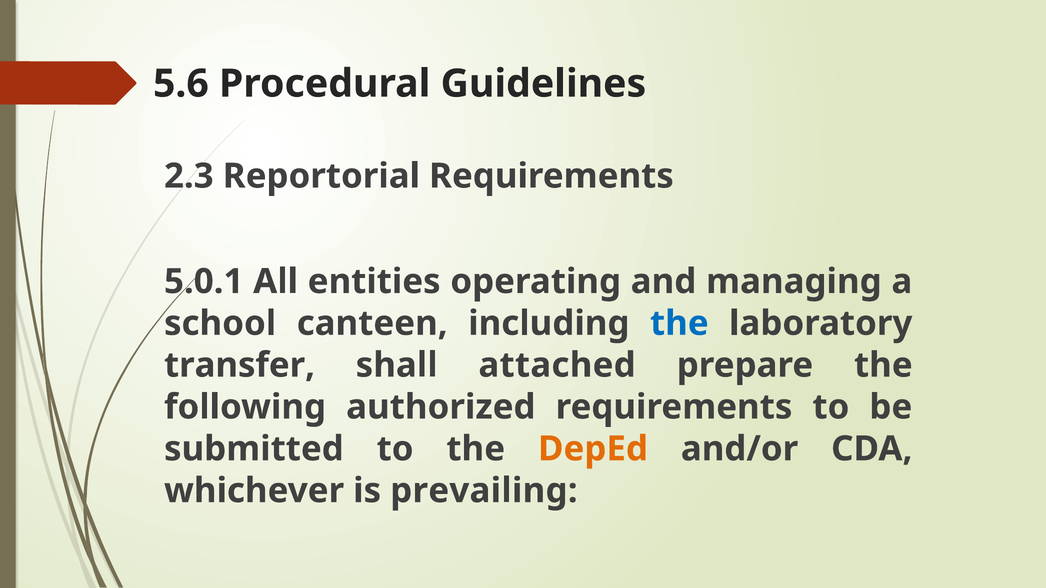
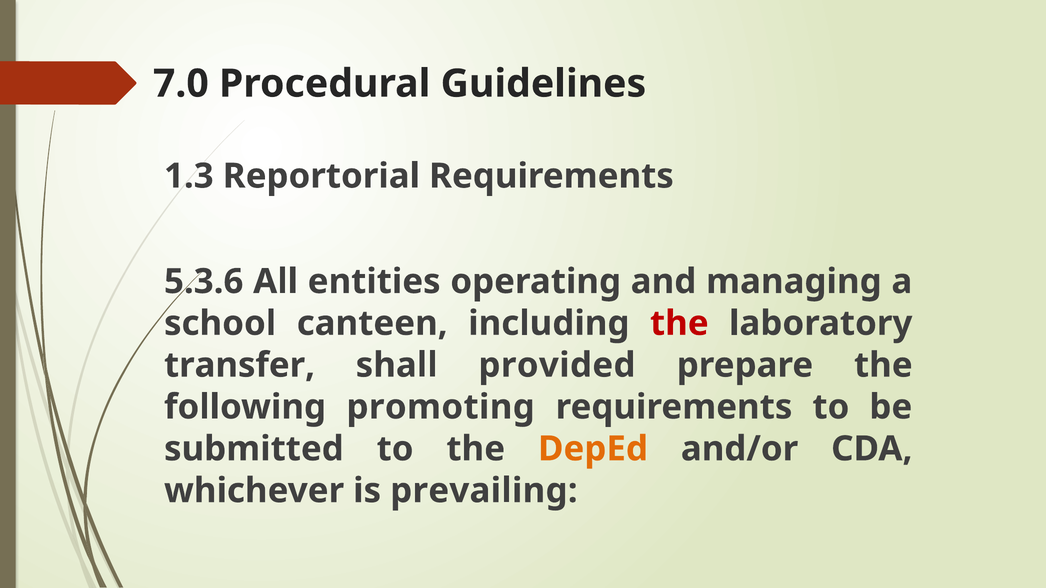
5.6: 5.6 -> 7.0 (181, 84)
2.3: 2.3 -> 1.3 (189, 176)
5.0.1: 5.0.1 -> 5.3.6 (204, 282)
the colour: blue -> red (679, 324)
attached: attached -> provided (557, 365)
authorized: authorized -> promoting (441, 407)
